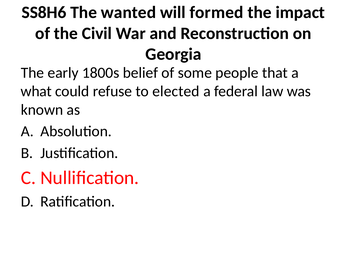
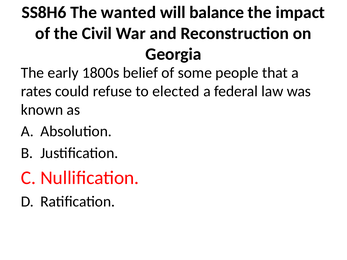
formed: formed -> balance (217, 12)
what: what -> rates (36, 91)
